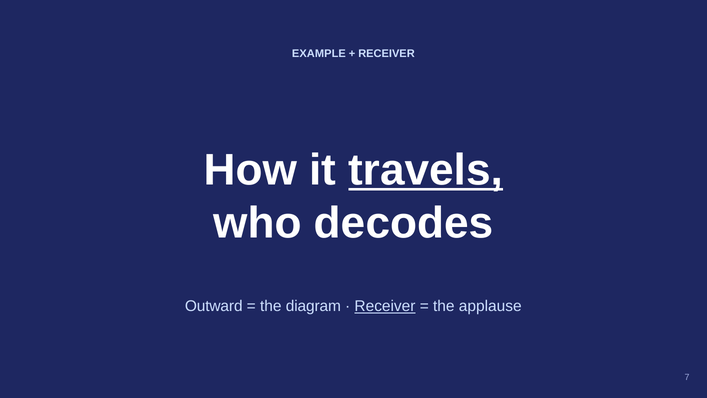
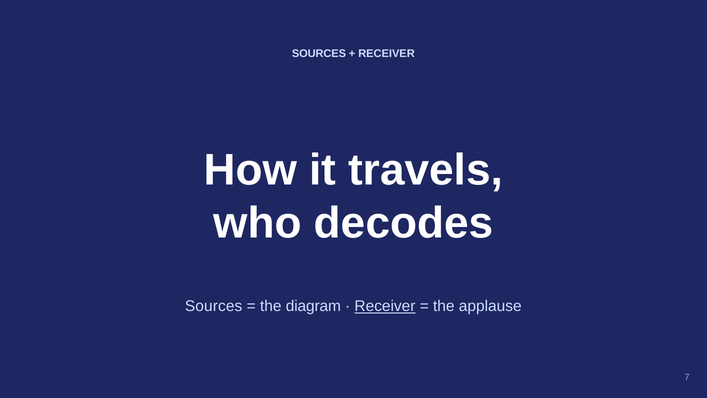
EXAMPLE: EXAMPLE -> SOURCES (319, 54)
travels underline: present -> none (426, 170)
Outward: Outward -> Sources (214, 306)
